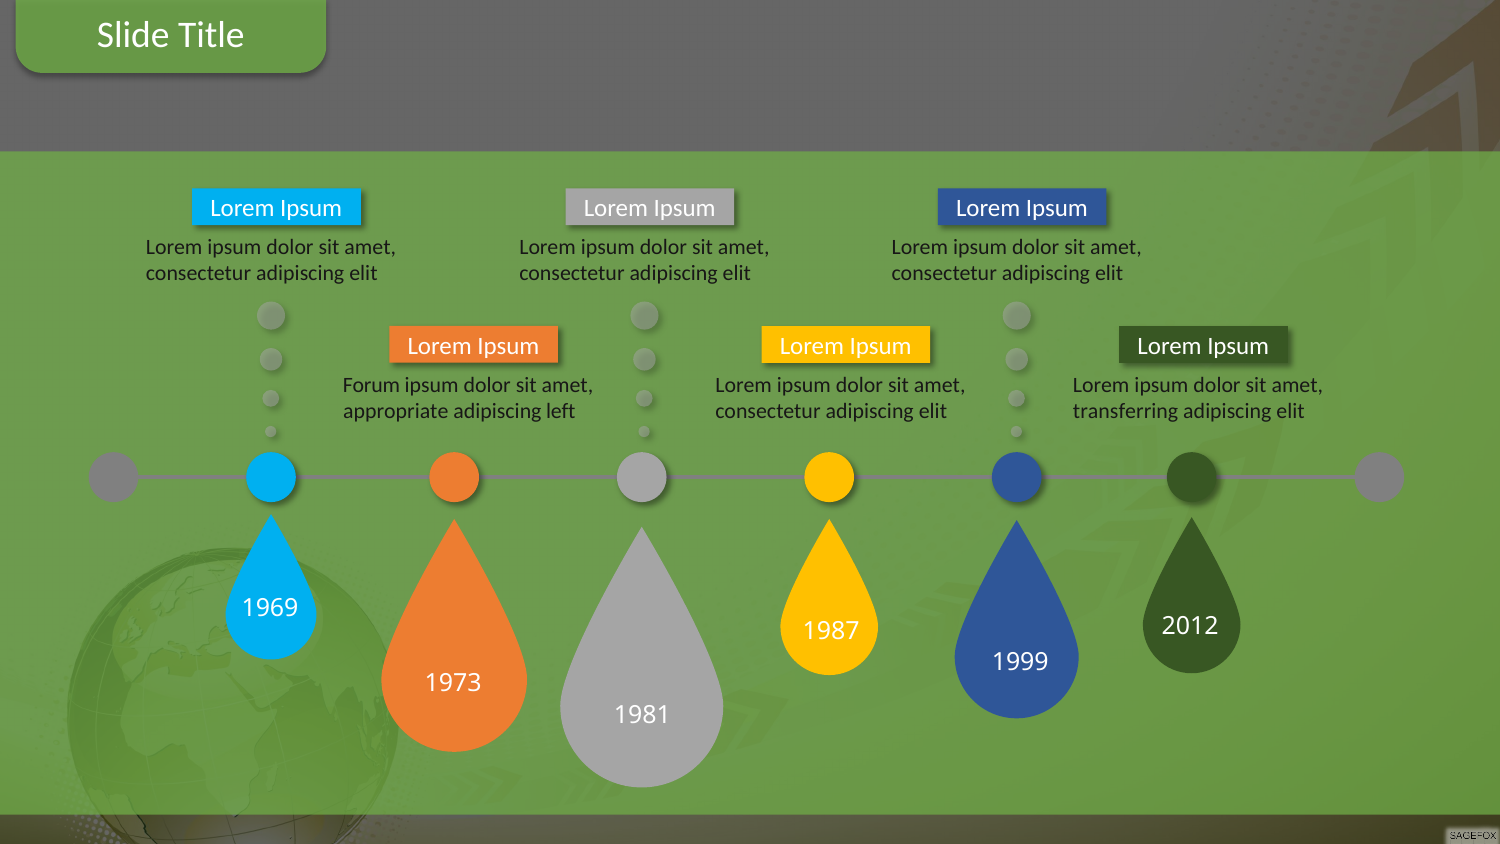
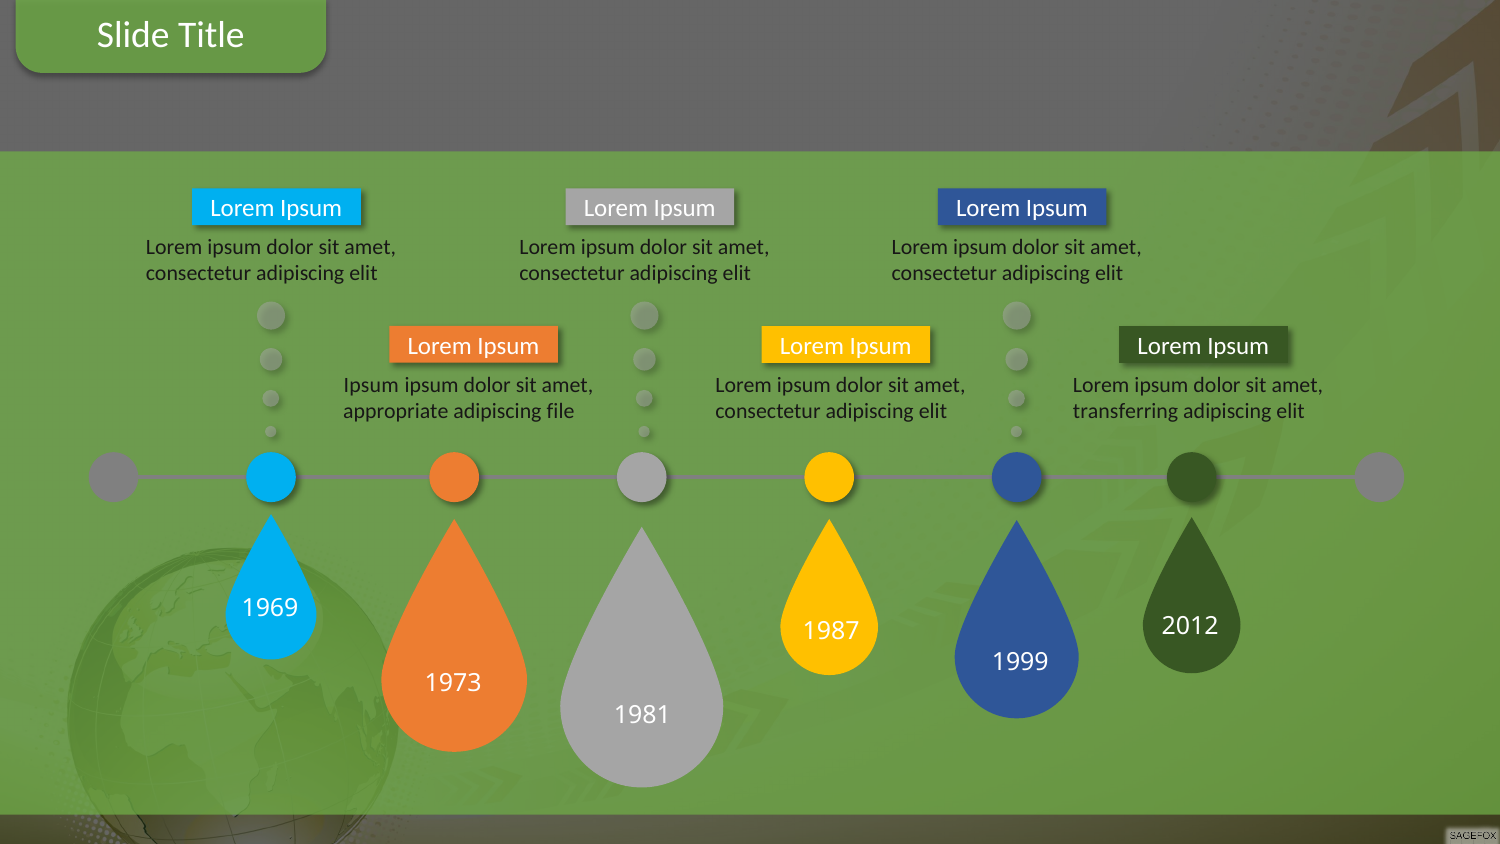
Forum: Forum -> Ipsum (371, 385)
left: left -> file (561, 411)
